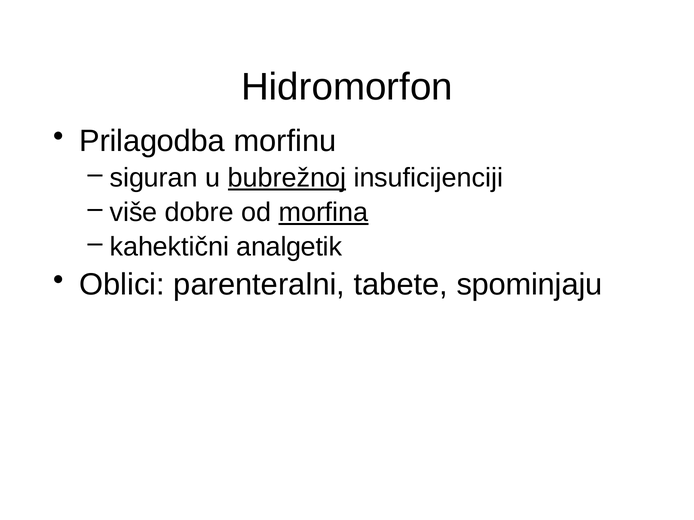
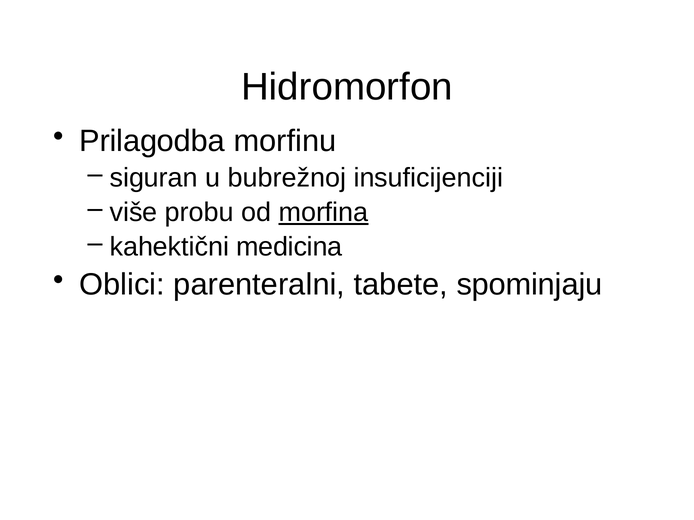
bubrežnoj underline: present -> none (287, 178)
dobre: dobre -> probu (199, 213)
analgetik: analgetik -> medicina (289, 247)
